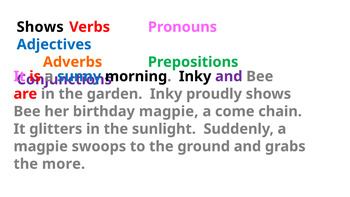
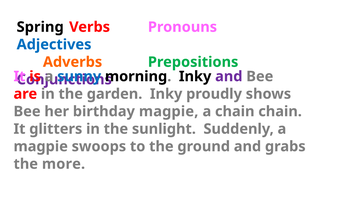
Shows: Shows -> Spring (40, 27)
a come: come -> chain (235, 111)
